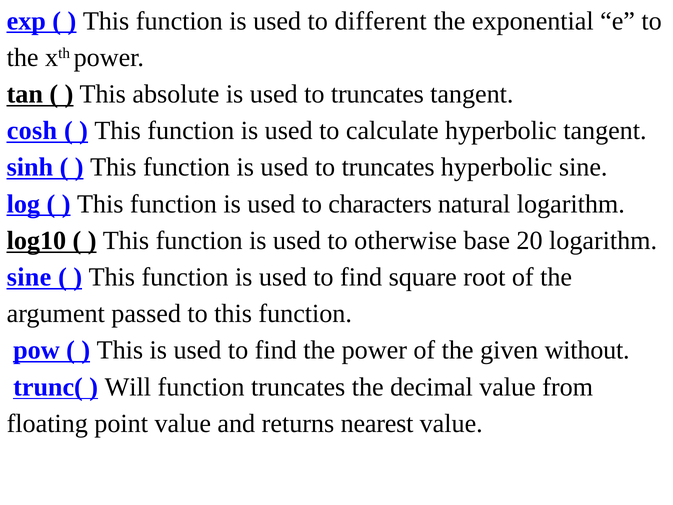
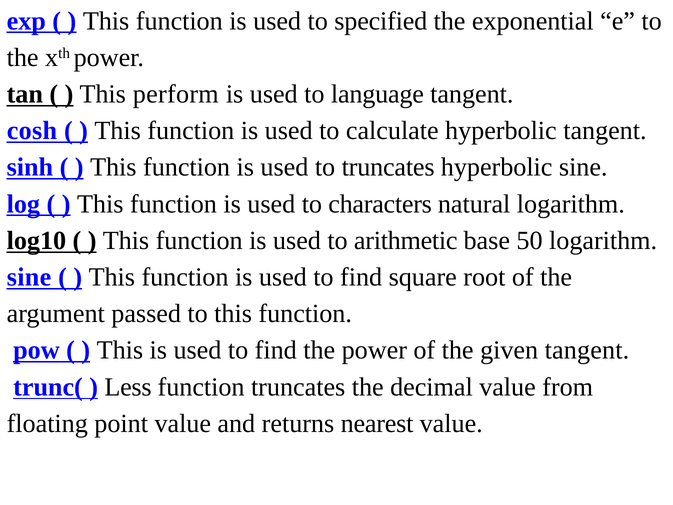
different: different -> specified (381, 21)
absolute: absolute -> perform (176, 94)
truncates: truncates -> language (377, 94)
otherwise: otherwise -> arithmetic (406, 240)
20: 20 -> 50 (530, 240)
given without: without -> tangent (587, 350)
Will: Will -> Less (128, 387)
